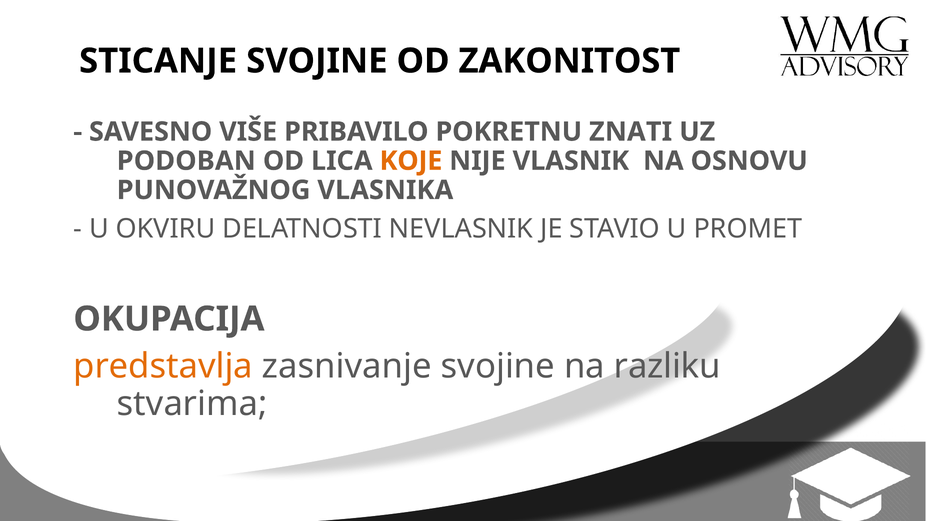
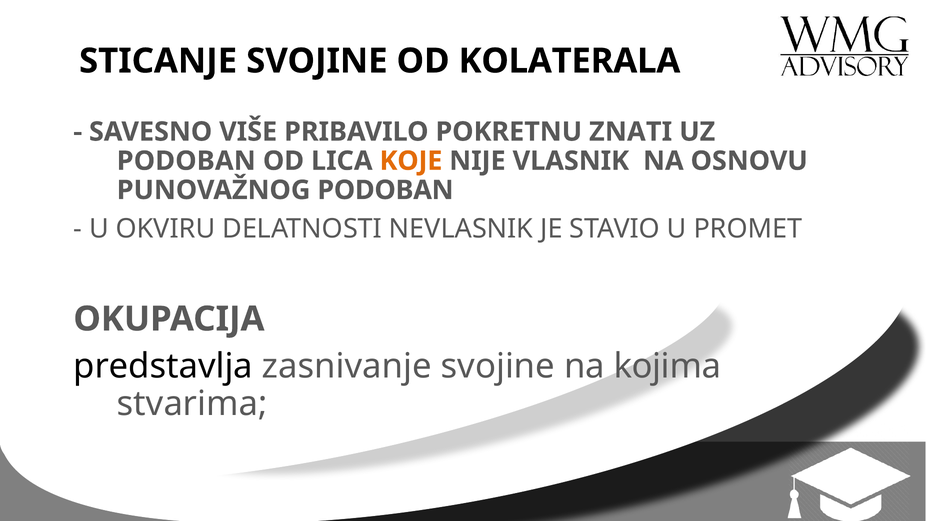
ZAKONITOST: ZAKONITOST -> KOLATERALA (569, 61)
PUNOVAŽNOG VLASNIKA: VLASNIKA -> PODOBAN (385, 190)
predstavlja colour: orange -> black (163, 366)
razliku: razliku -> kojima (667, 366)
